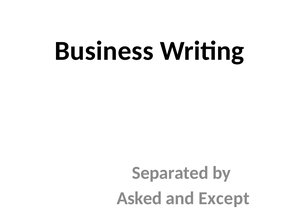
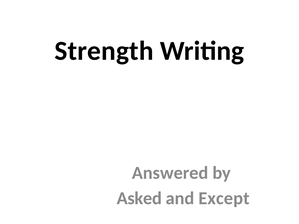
Business: Business -> Strength (104, 51)
Separated: Separated -> Answered (170, 173)
